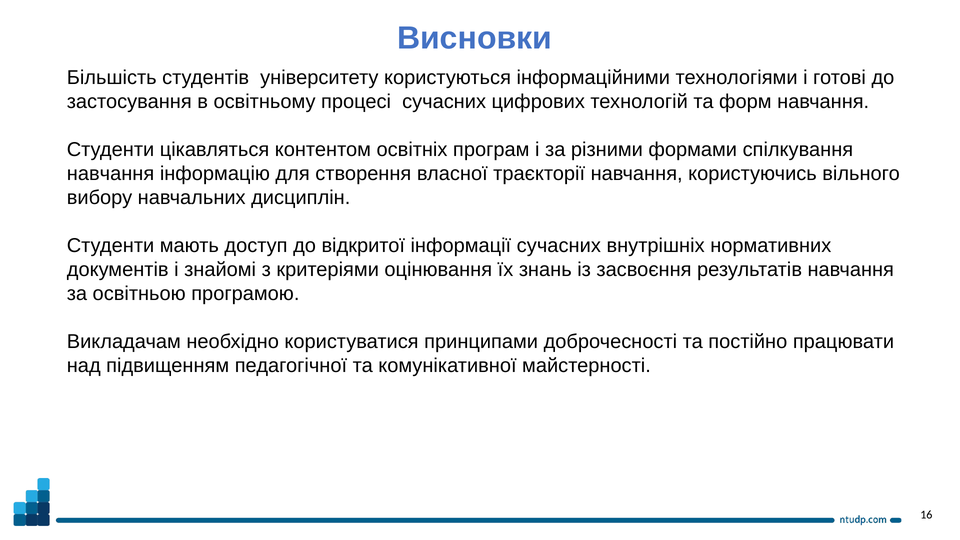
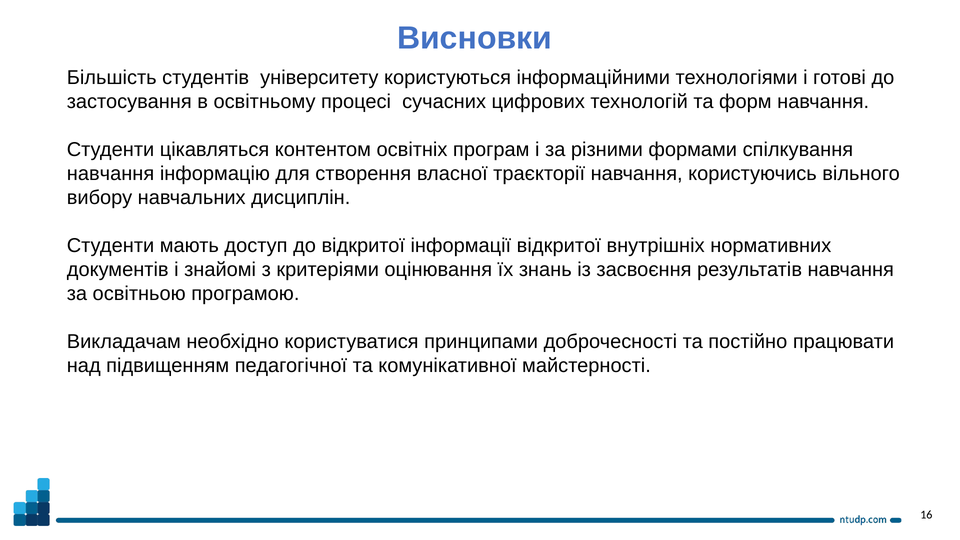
інформації сучасних: сучасних -> відкритої (559, 246)
